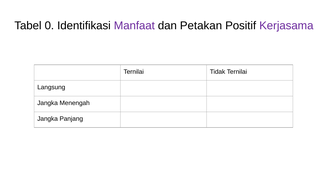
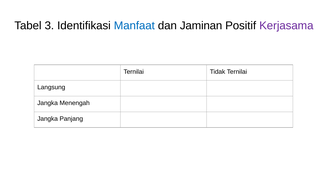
0: 0 -> 3 (49, 26)
Manfaat colour: purple -> blue (134, 26)
Petakan: Petakan -> Jaminan (201, 26)
